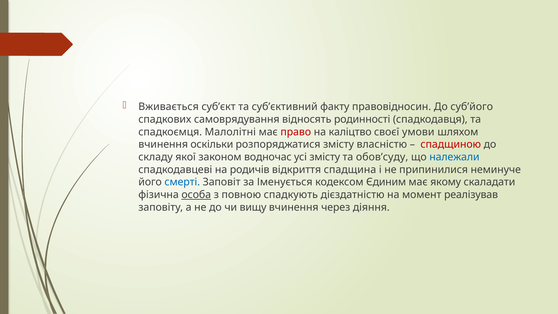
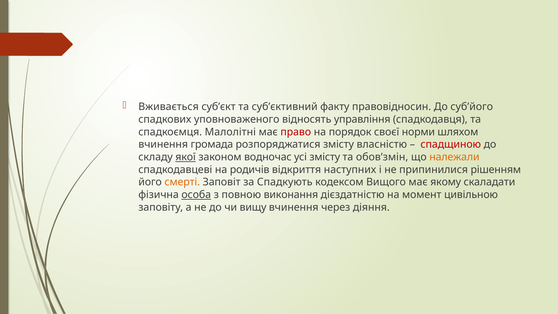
самоврядування: самоврядування -> уповноваженого (237, 119)
родинності: родинності -> управління (362, 119)
каліцтво: каліцтво -> порядок (350, 132)
умови: умови -> норми (418, 132)
оскільки: оскільки -> громада (212, 144)
якої underline: none -> present (186, 157)
обов’суду: обов’суду -> обов’змін (382, 157)
належали colour: blue -> orange (454, 157)
спадщина: спадщина -> наступних (350, 170)
неминуче: неминуче -> рішенням (496, 170)
смерті colour: blue -> orange (182, 182)
Іменується: Іменується -> Спадкують (285, 182)
Єдиним: Єдиним -> Вищого (386, 182)
спадкують: спадкують -> виконання (291, 195)
реалізував: реалізував -> цивільною (471, 195)
